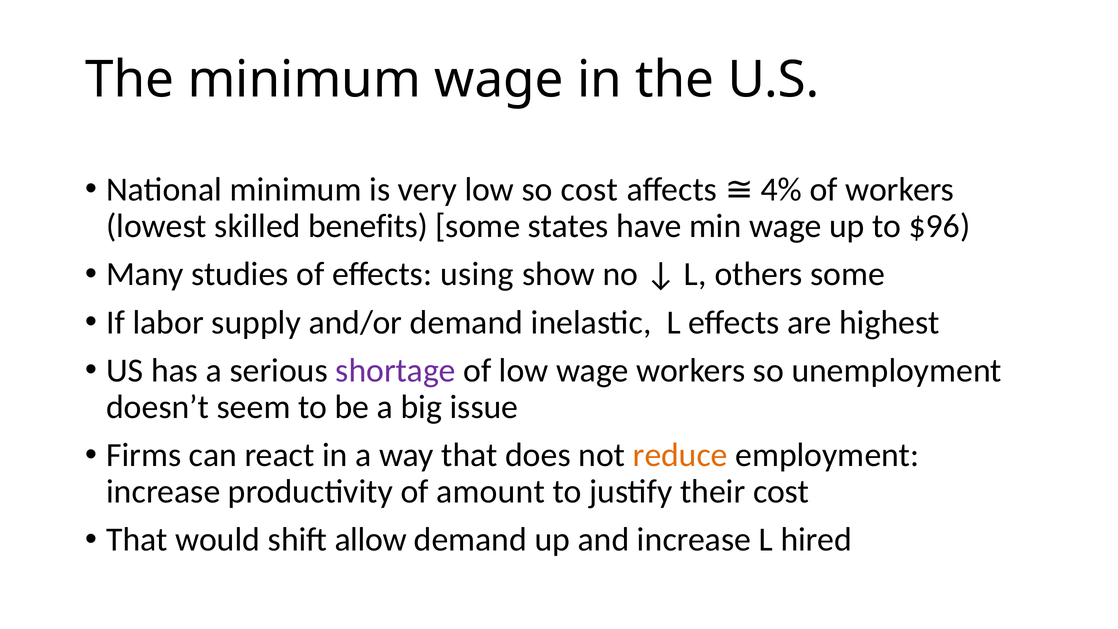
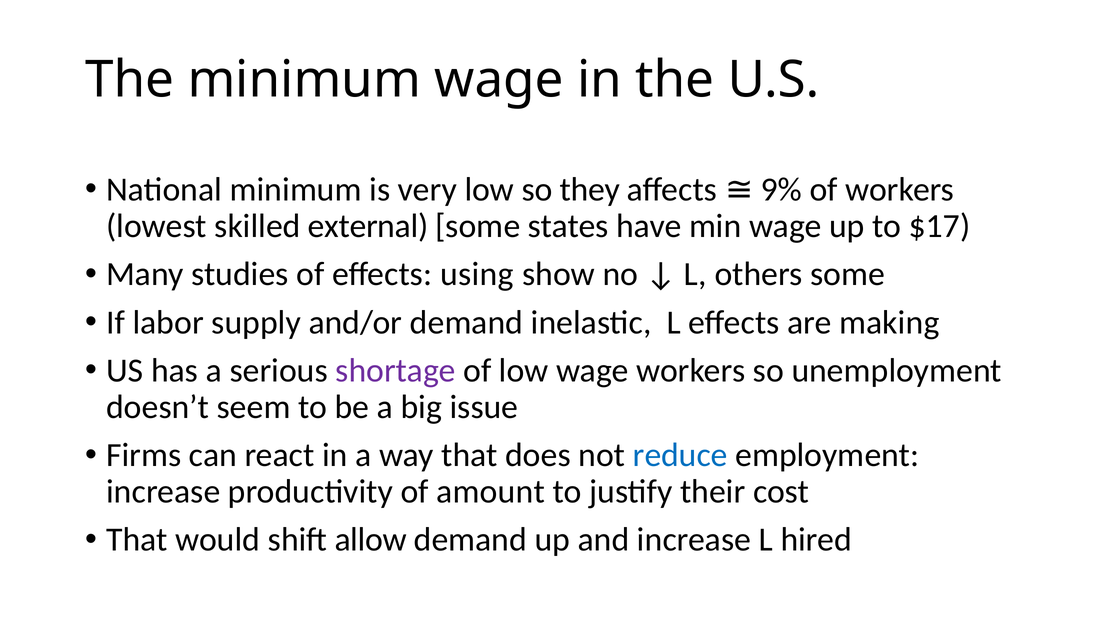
so cost: cost -> they (590, 190)
4%: 4% -> 9% (781, 190)
benefits: benefits -> external (368, 226)
$96: $96 -> $17 (940, 226)
highest: highest -> making (889, 322)
reduce colour: orange -> blue (680, 455)
